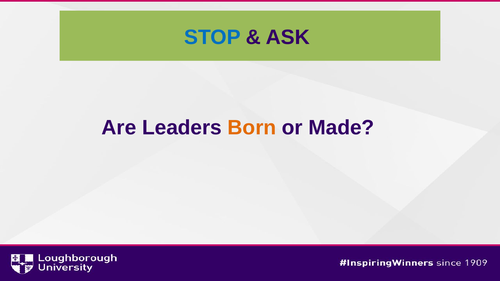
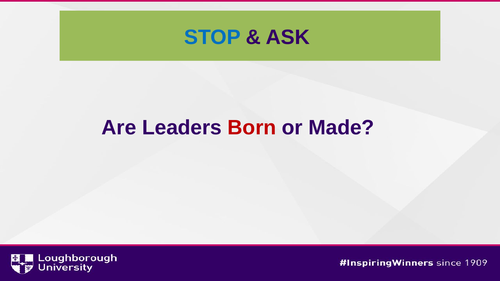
Born colour: orange -> red (252, 128)
